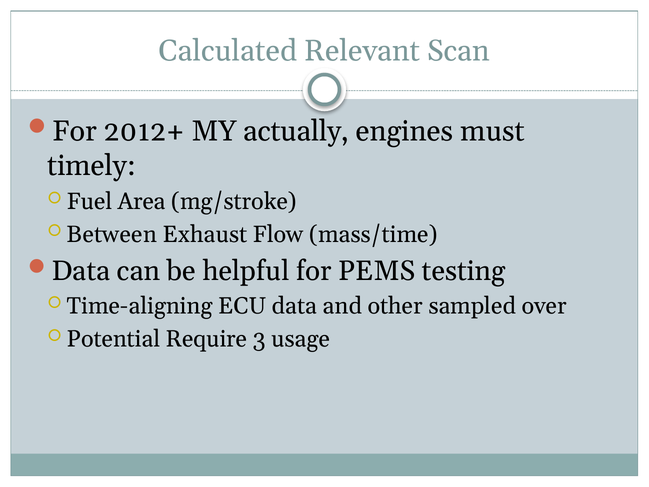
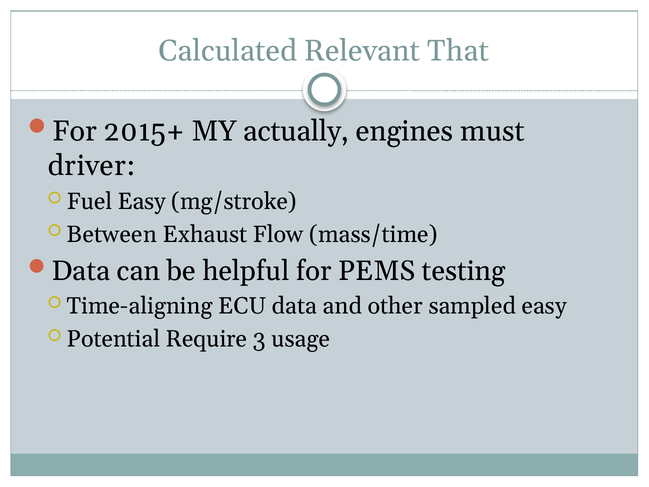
Scan: Scan -> That (458, 51)
2012+: 2012+ -> 2015+ (144, 131)
timely: timely -> driver (91, 166)
Fuel Area: Area -> Easy (142, 201)
sampled over: over -> easy (544, 306)
